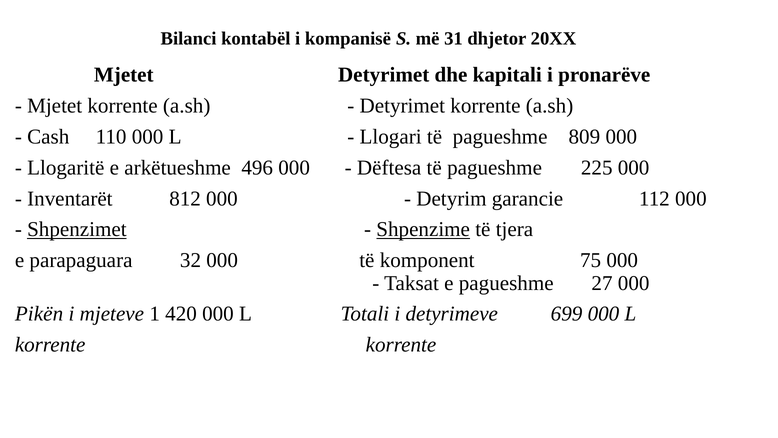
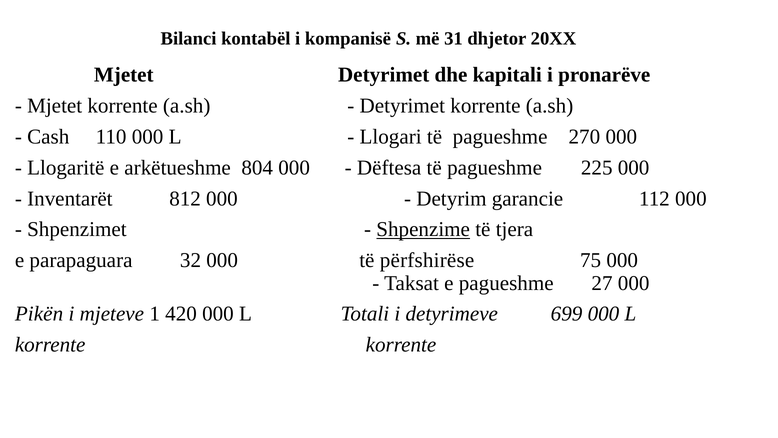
809: 809 -> 270 (584, 137)
496: 496 -> 804 (257, 168)
Shpenzimet underline: present -> none (77, 229)
komponent: komponent -> përfshirëse (427, 260)
